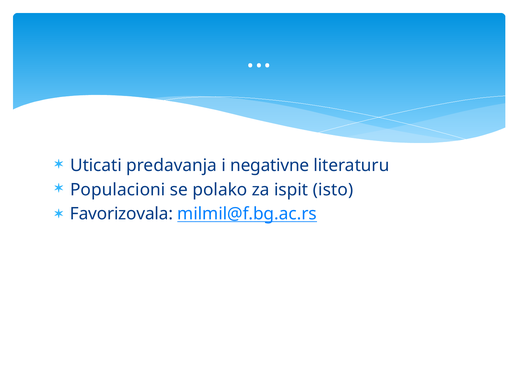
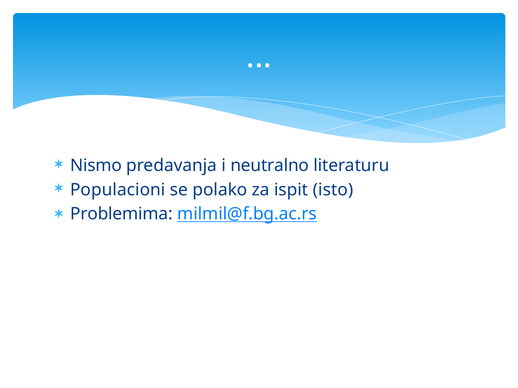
Uticati: Uticati -> Nismo (96, 166)
negativne: negativne -> neutralno (270, 166)
Favorizovala: Favorizovala -> Problemima (121, 214)
